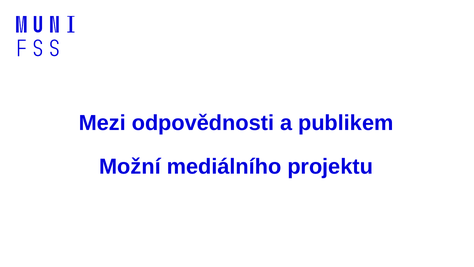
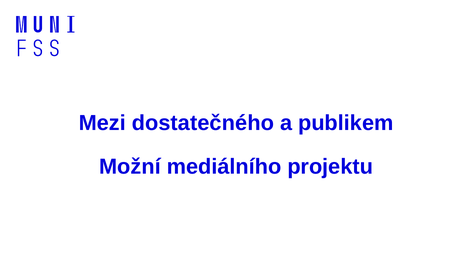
odpovědnosti: odpovědnosti -> dostatečného (203, 123)
